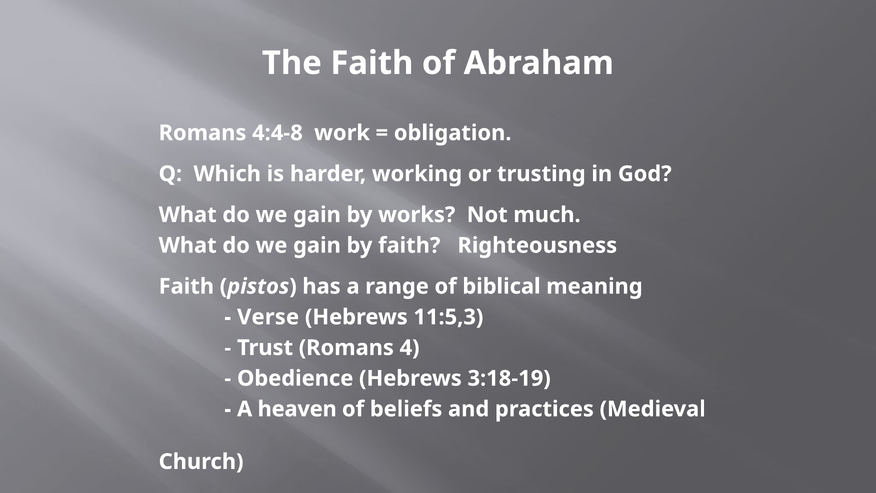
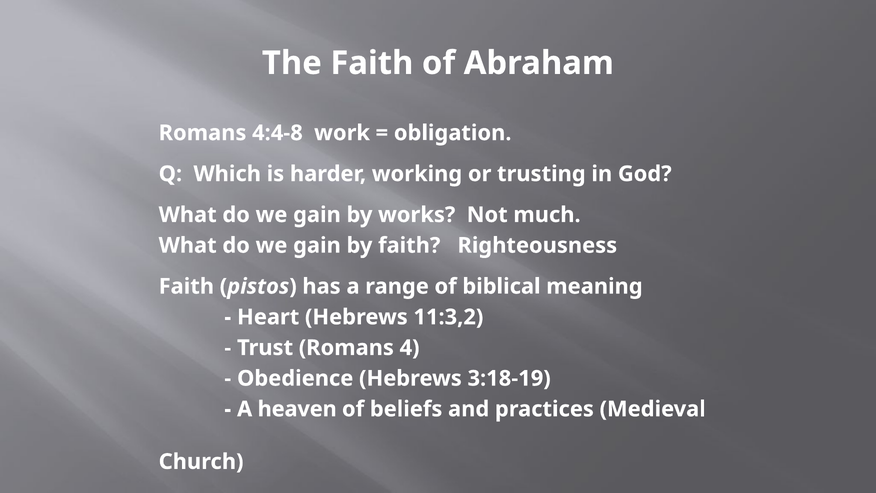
Verse: Verse -> Heart (268, 317)
11:5,3: 11:5,3 -> 11:3,2 (448, 317)
